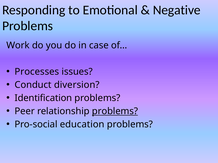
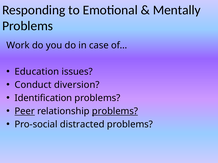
Negative: Negative -> Mentally (177, 10)
Processes: Processes -> Education (37, 72)
Peer underline: none -> present (25, 112)
education: education -> distracted (82, 125)
